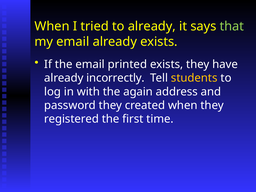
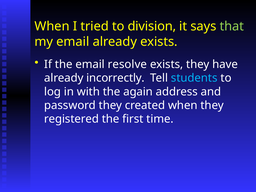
to already: already -> division (152, 26)
printed: printed -> resolve (127, 64)
students colour: yellow -> light blue (194, 78)
